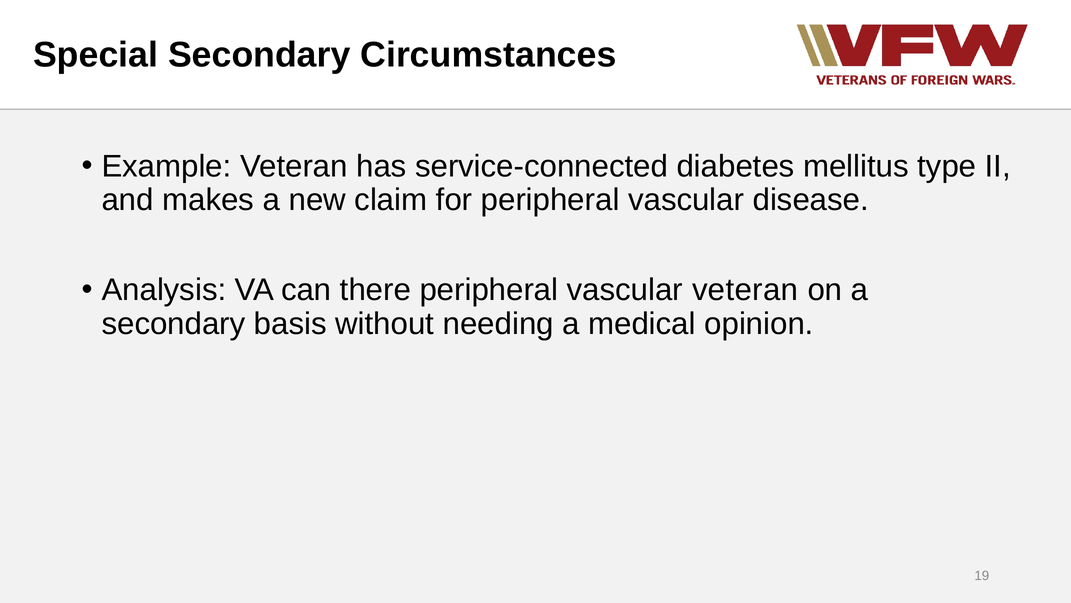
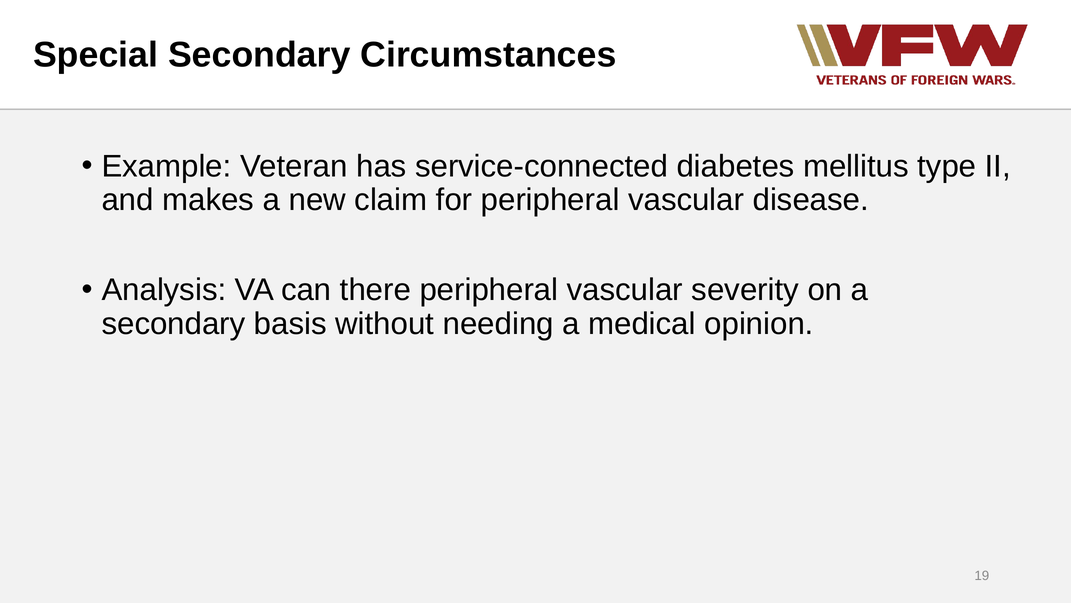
vascular veteran: veteran -> severity (745, 290)
